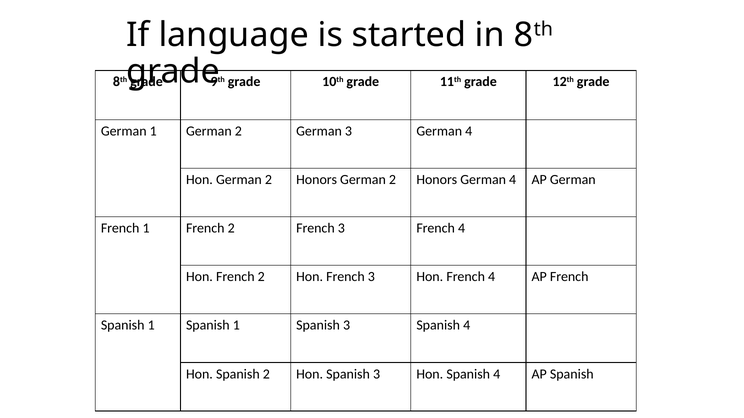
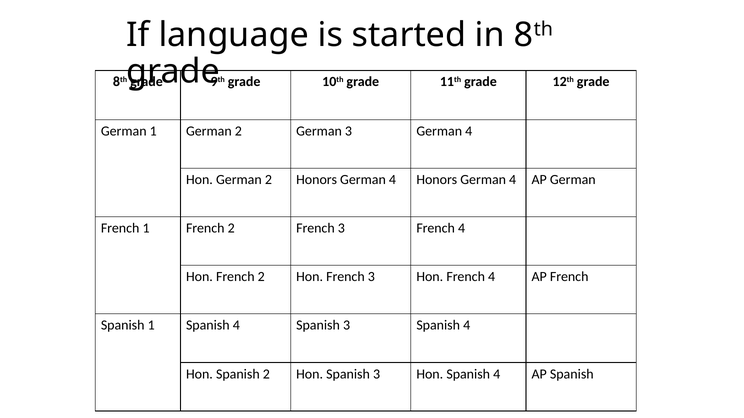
2 Honors German 2: 2 -> 4 (392, 180)
1 Spanish 1: 1 -> 4 (236, 326)
